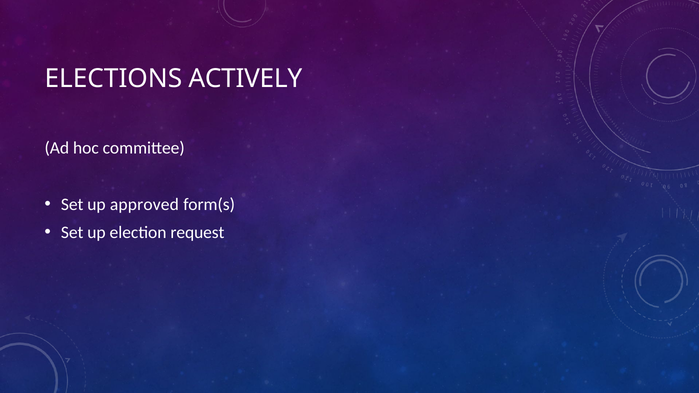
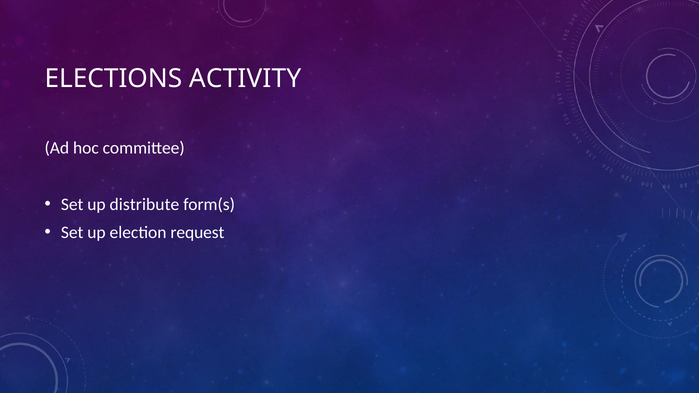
ACTIVELY: ACTIVELY -> ACTIVITY (245, 79)
approved: approved -> distribute (144, 204)
